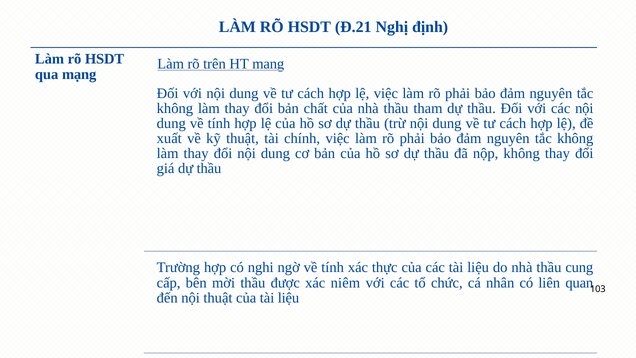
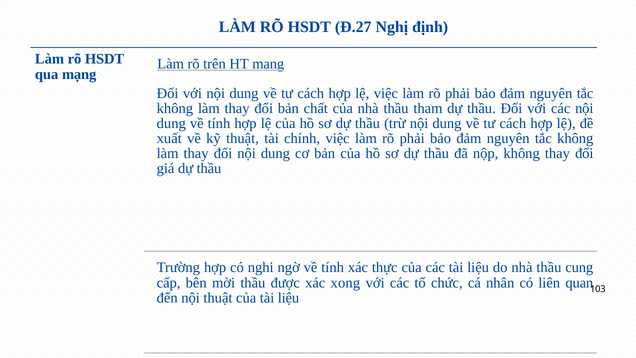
Đ.21: Đ.21 -> Đ.27 (353, 27)
niêm: niêm -> xong (345, 283)
